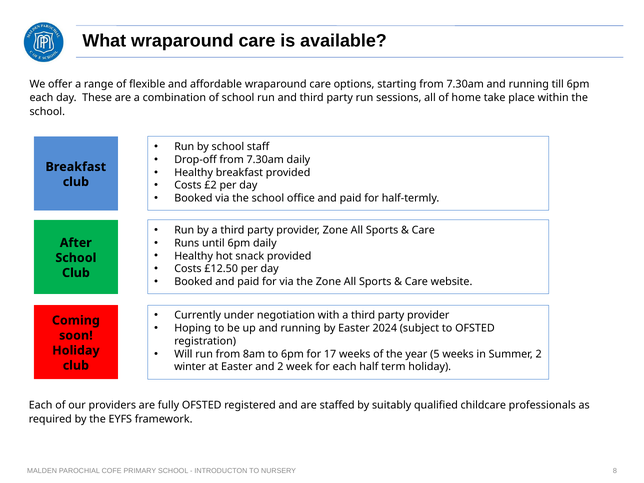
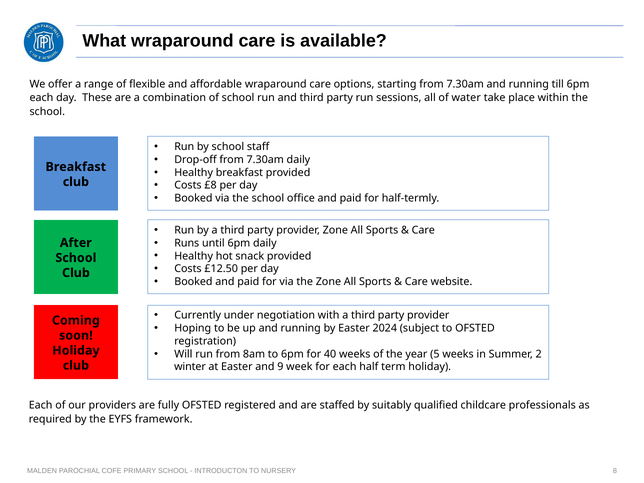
home: home -> water (466, 98)
£2: £2 -> £8 (211, 185)
17: 17 -> 40 (330, 354)
and 2: 2 -> 9 (280, 367)
